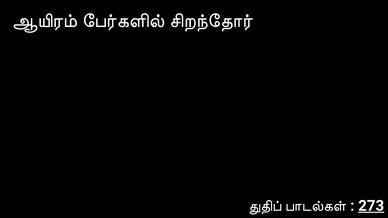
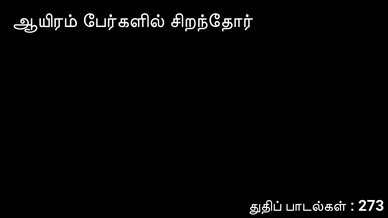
273 underline: present -> none (371, 206)
